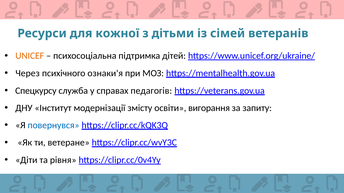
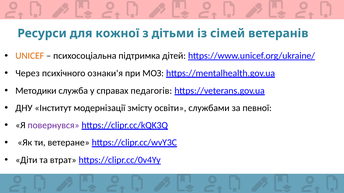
Спецкурсу: Спецкурсу -> Методики (36, 91)
вигорання: вигорання -> службами (209, 108)
запиту: запиту -> певної (257, 108)
повернувся colour: blue -> purple (54, 126)
рівня: рівня -> втрат (63, 160)
